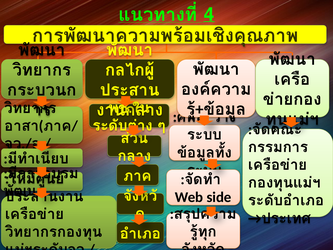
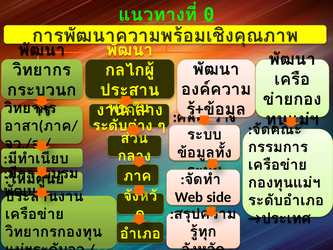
4: 4 -> 0 (209, 15)
